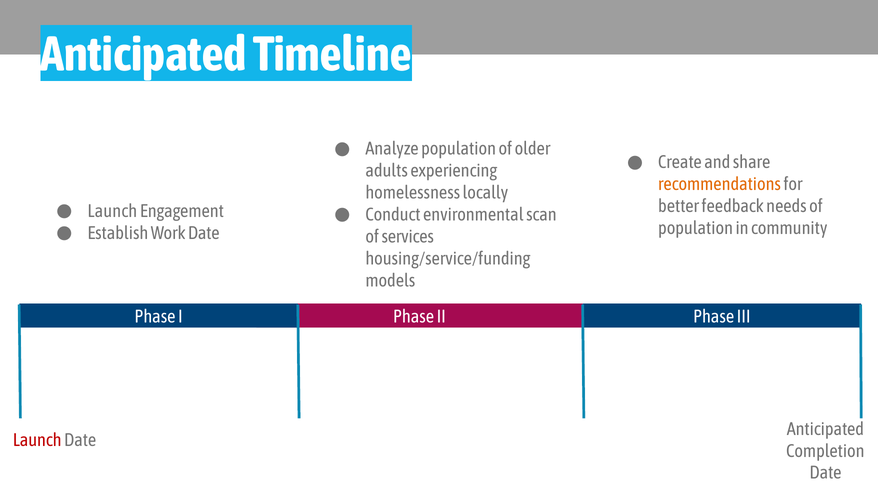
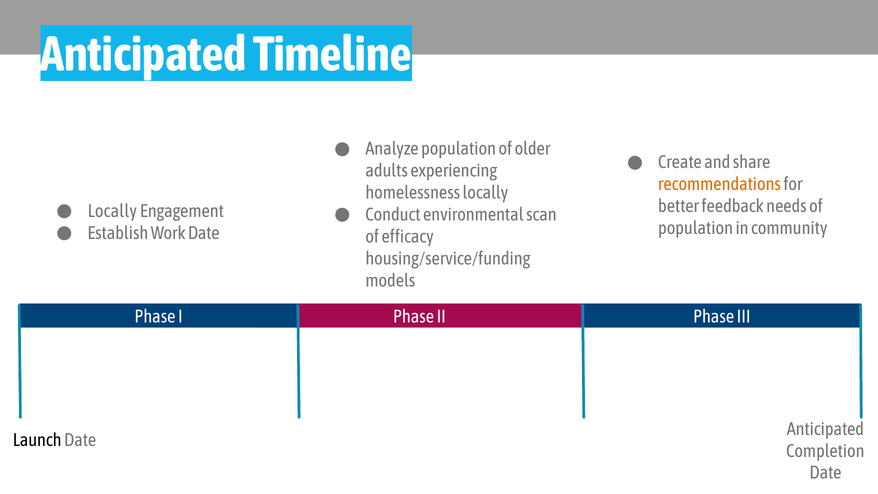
Launch: Launch -> Locally (112, 211)
services: services -> efficacy (408, 237)
Launch colour: red -> black (37, 440)
